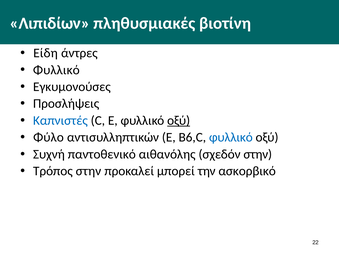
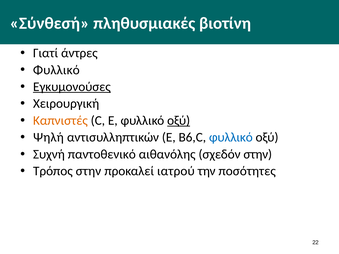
Λιπιδίων: Λιπιδίων -> Σύνθεσή (50, 23)
Είδη: Είδη -> Γιατί (46, 53)
Εγκυμονούσες underline: none -> present (72, 87)
Προσλήψεις: Προσλήψεις -> Χειρουργική (66, 104)
Καπνιστές colour: blue -> orange (60, 121)
Φύλο: Φύλο -> Ψηλή (48, 138)
μπορεί: μπορεί -> ιατρού (176, 171)
ασκορβικό: ασκορβικό -> ποσότητες (247, 171)
